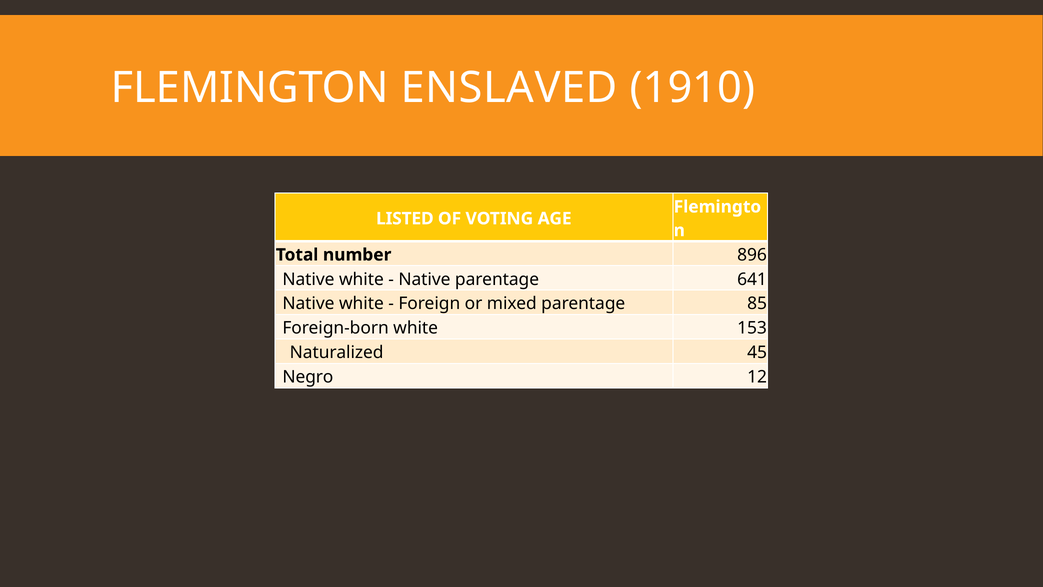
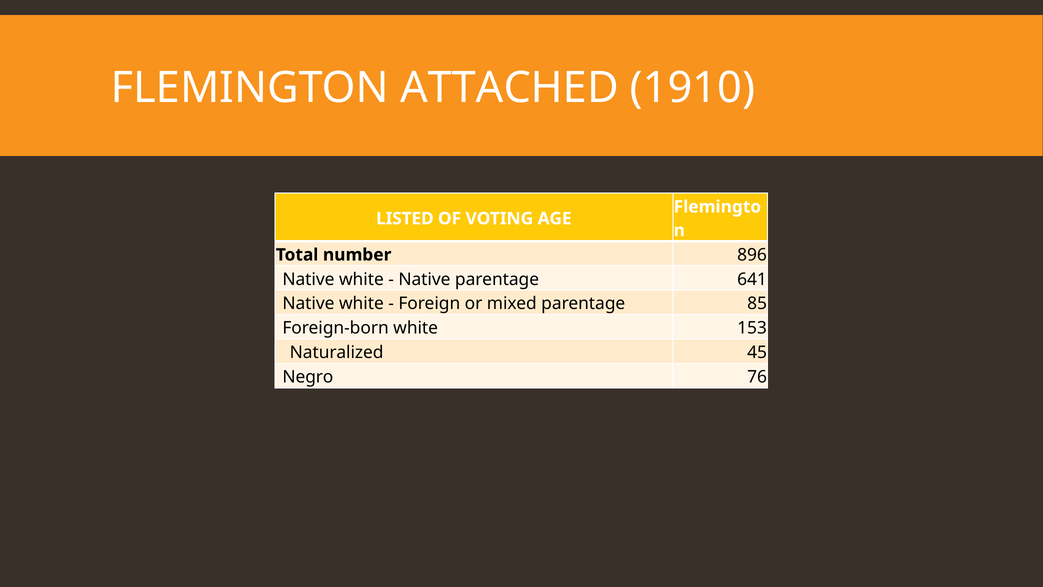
ENSLAVED: ENSLAVED -> ATTACHED (509, 88)
12: 12 -> 76 (757, 377)
